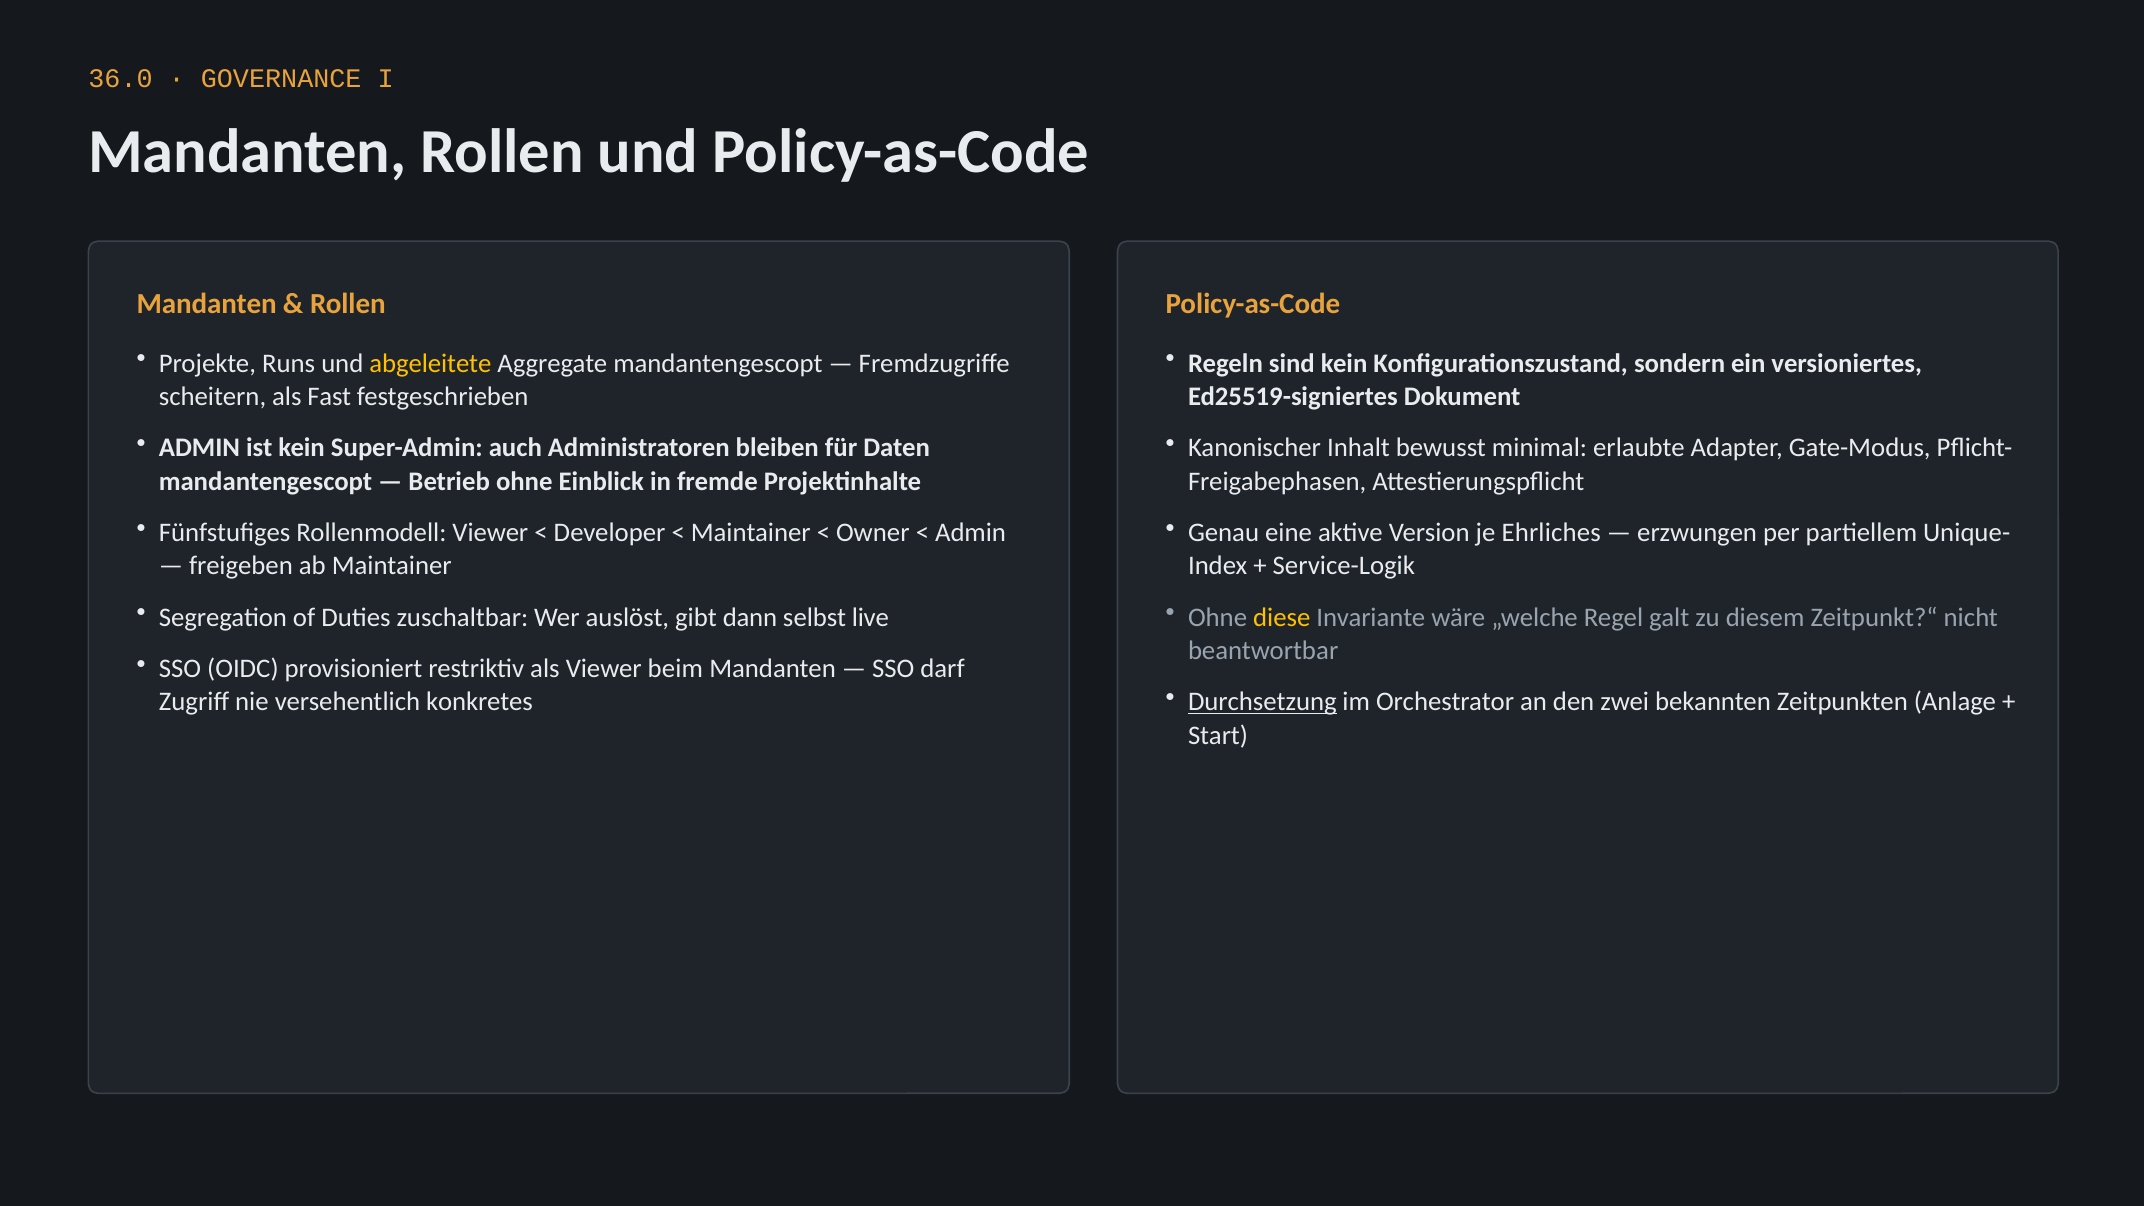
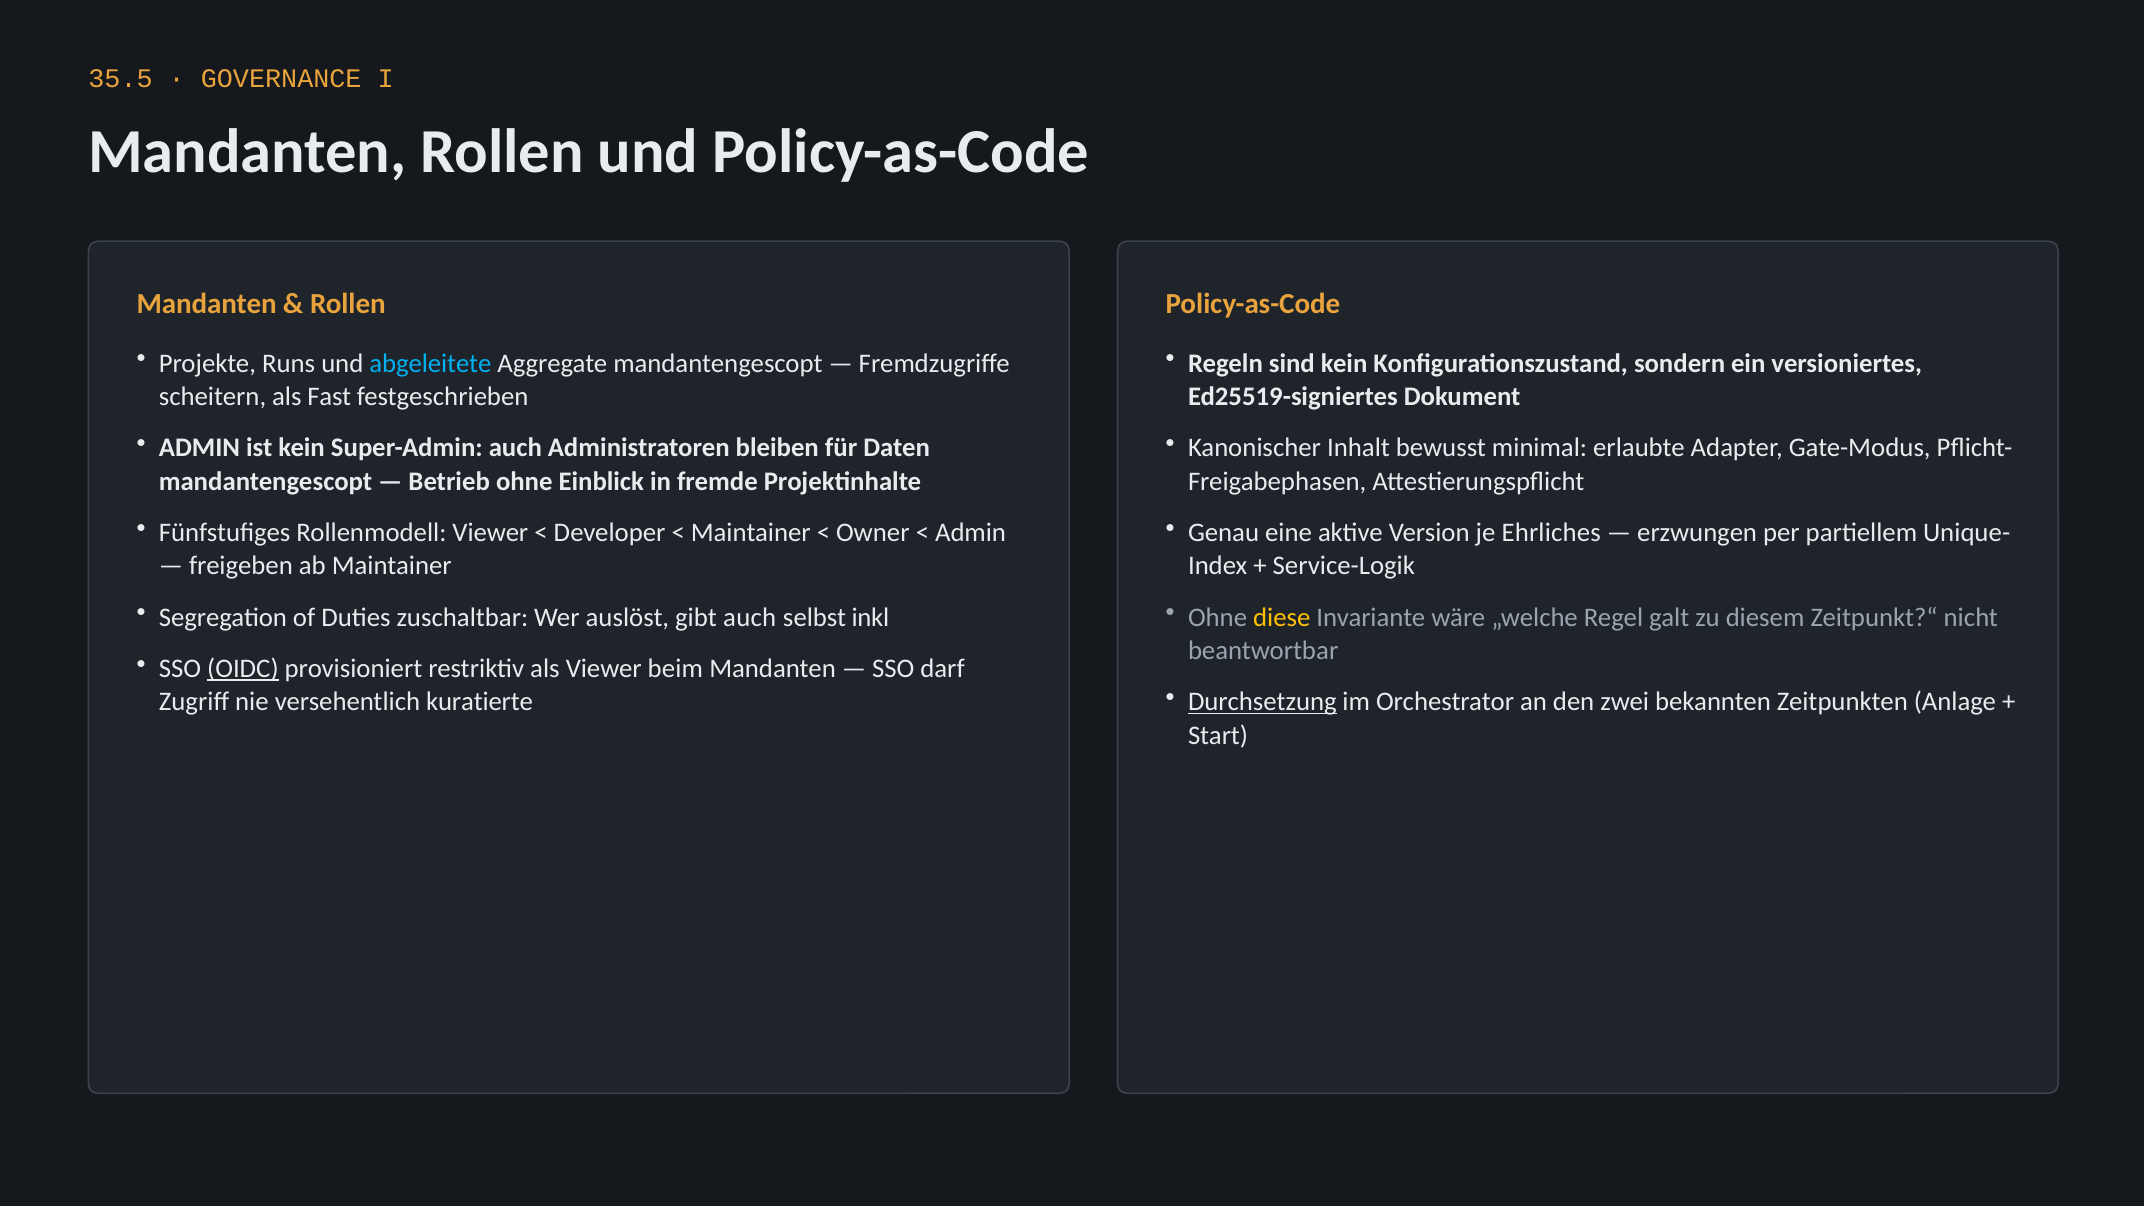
36.0: 36.0 -> 35.5 (121, 79)
abgeleitete colour: yellow -> light blue (430, 363)
gibt dann: dann -> auch (750, 617)
live: live -> inkl (870, 617)
OIDC underline: none -> present (243, 669)
konkretes: konkretes -> kuratierte (479, 702)
